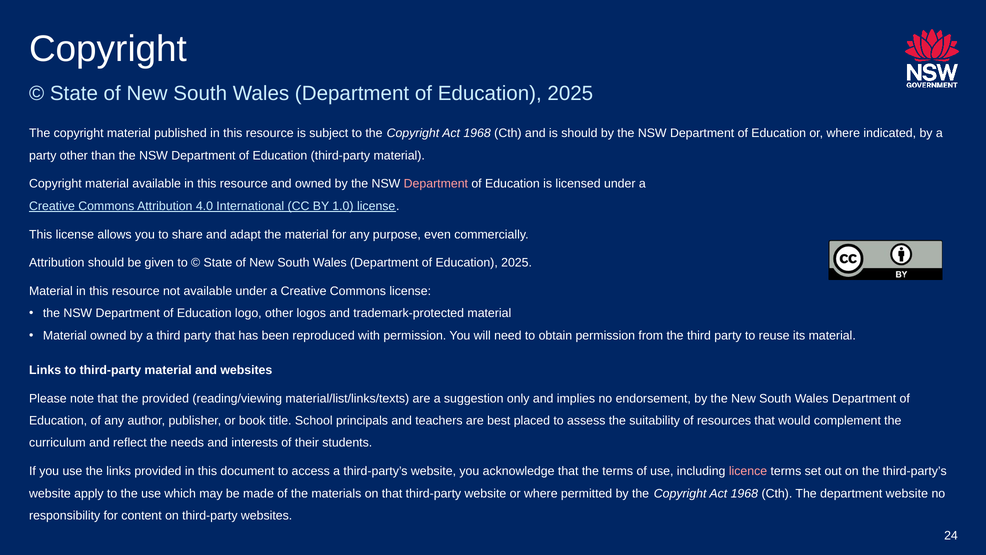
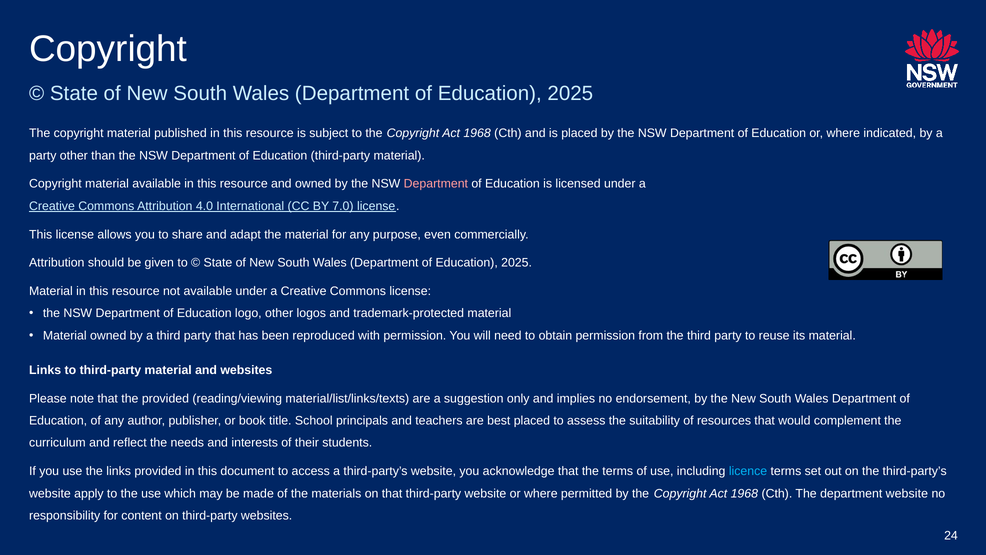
is should: should -> placed (579, 133)
1.0: 1.0 -> 7.0 (343, 206)
licence colour: pink -> light blue (748, 471)
